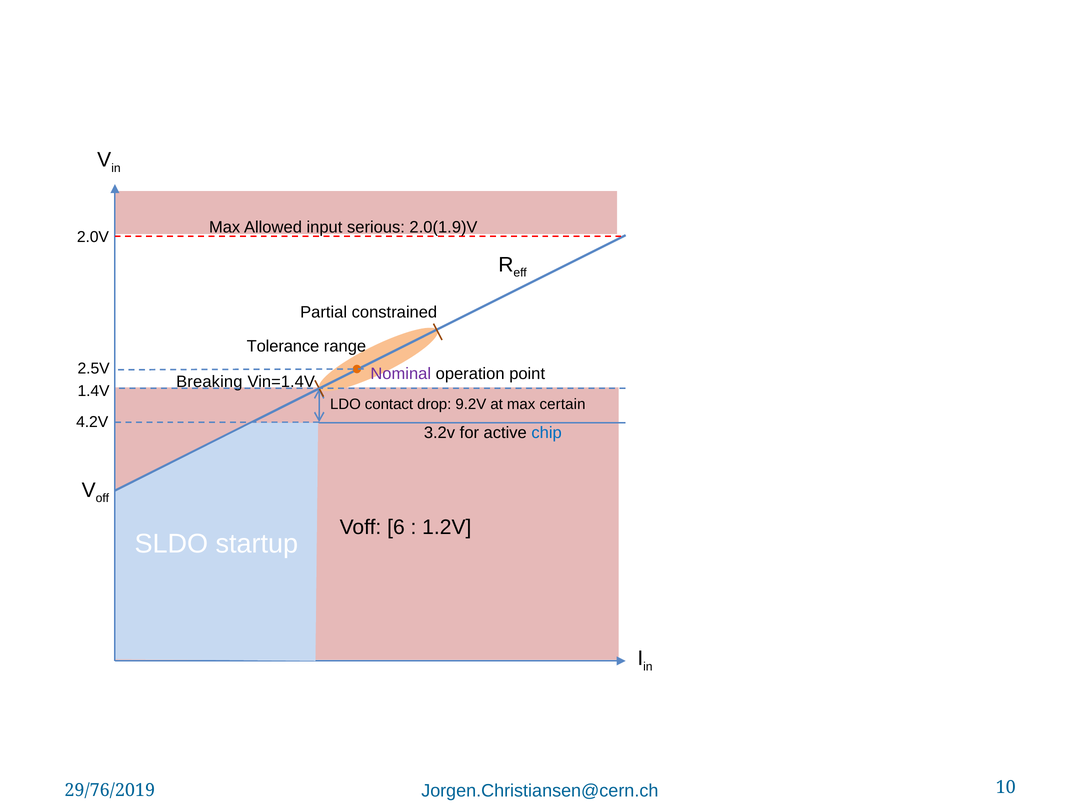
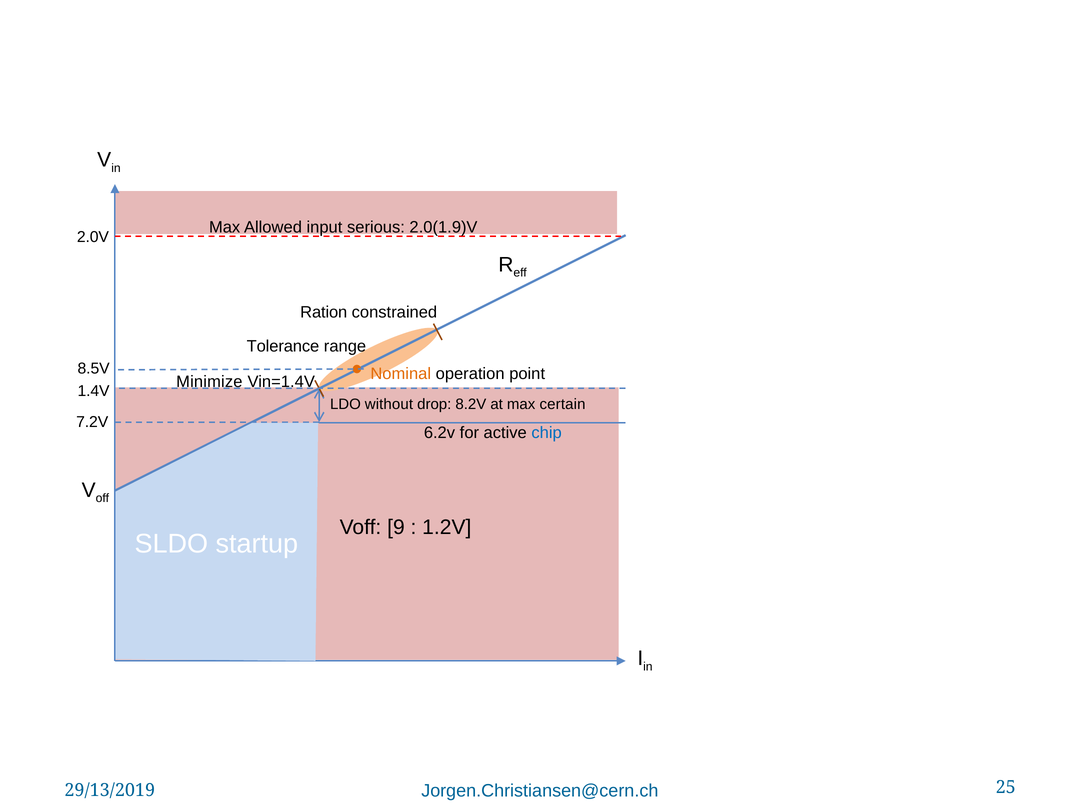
Partial: Partial -> Ration (324, 312)
2.5V: 2.5V -> 8.5V (94, 369)
Nominal colour: purple -> orange (401, 374)
Breaking: Breaking -> Minimize (209, 382)
contact: contact -> without (389, 404)
9.2V: 9.2V -> 8.2V (471, 404)
4.2V: 4.2V -> 7.2V (92, 422)
3.2v: 3.2v -> 6.2v (439, 432)
6: 6 -> 9 (396, 527)
29/76/2019: 29/76/2019 -> 29/13/2019 (110, 790)
10: 10 -> 25 (1006, 787)
